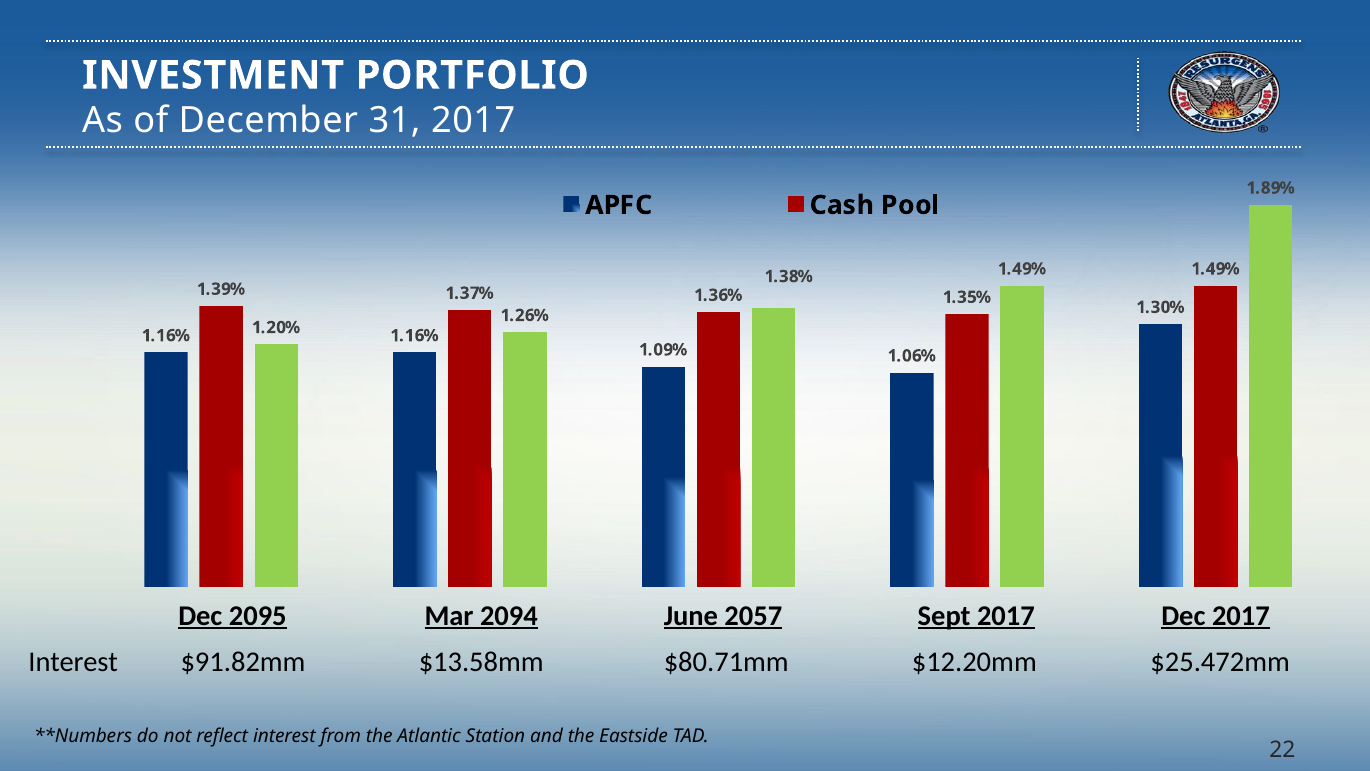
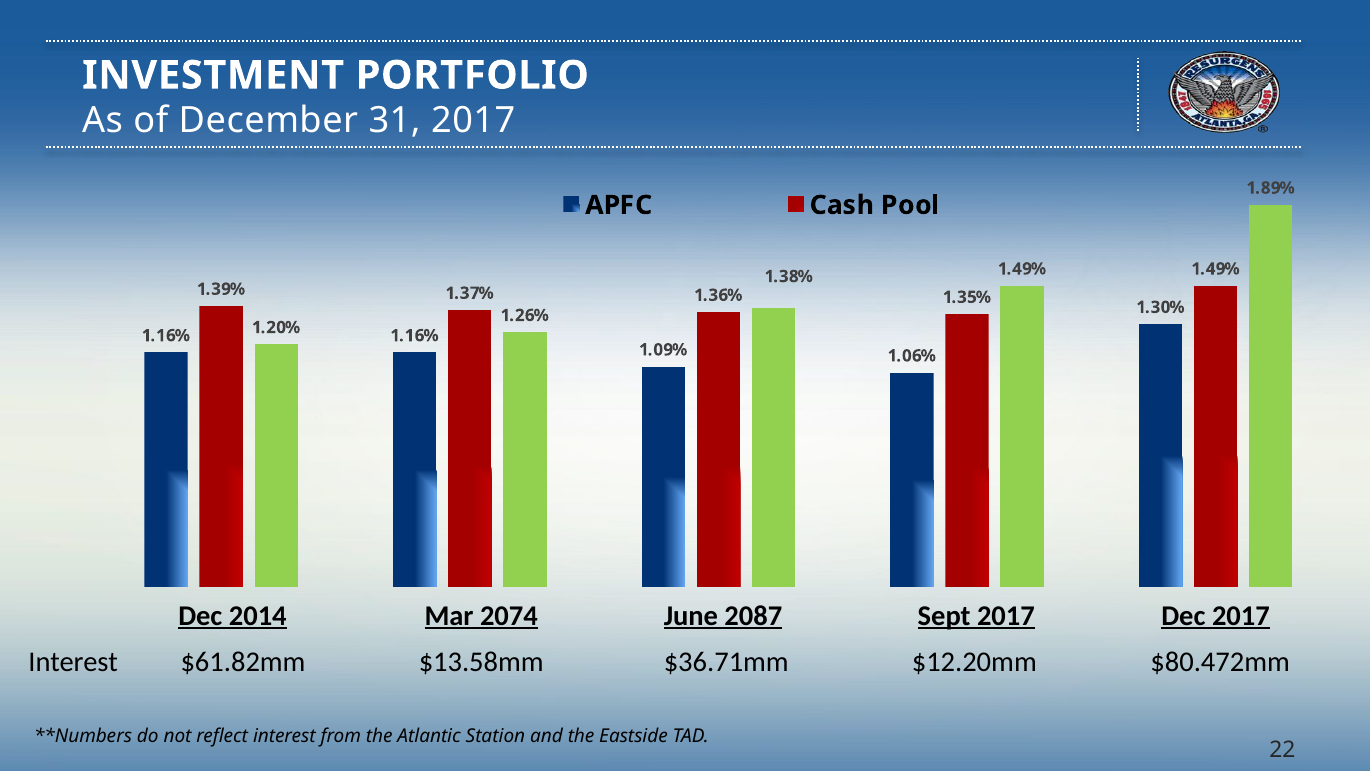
2095: 2095 -> 2014 (258, 615)
2094: 2094 -> 2074 (509, 615)
2057: 2057 -> 2087 (753, 615)
$91.82mm: $91.82mm -> $61.82mm (243, 661)
$80.71mm: $80.71mm -> $36.71mm (726, 661)
$25.472mm: $25.472mm -> $80.472mm (1220, 661)
